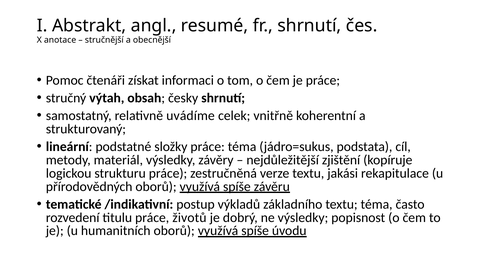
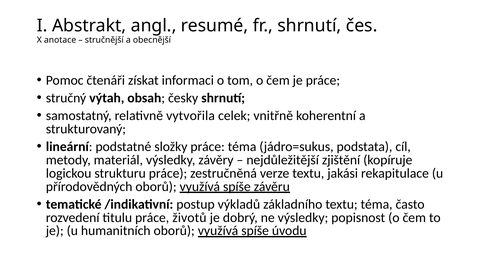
uvádíme: uvádíme -> vytvořila (191, 116)
